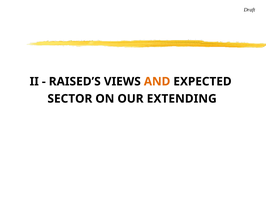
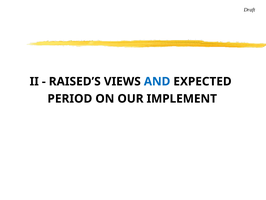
AND colour: orange -> blue (157, 81)
SECTOR: SECTOR -> PERIOD (70, 98)
EXTENDING: EXTENDING -> IMPLEMENT (182, 98)
